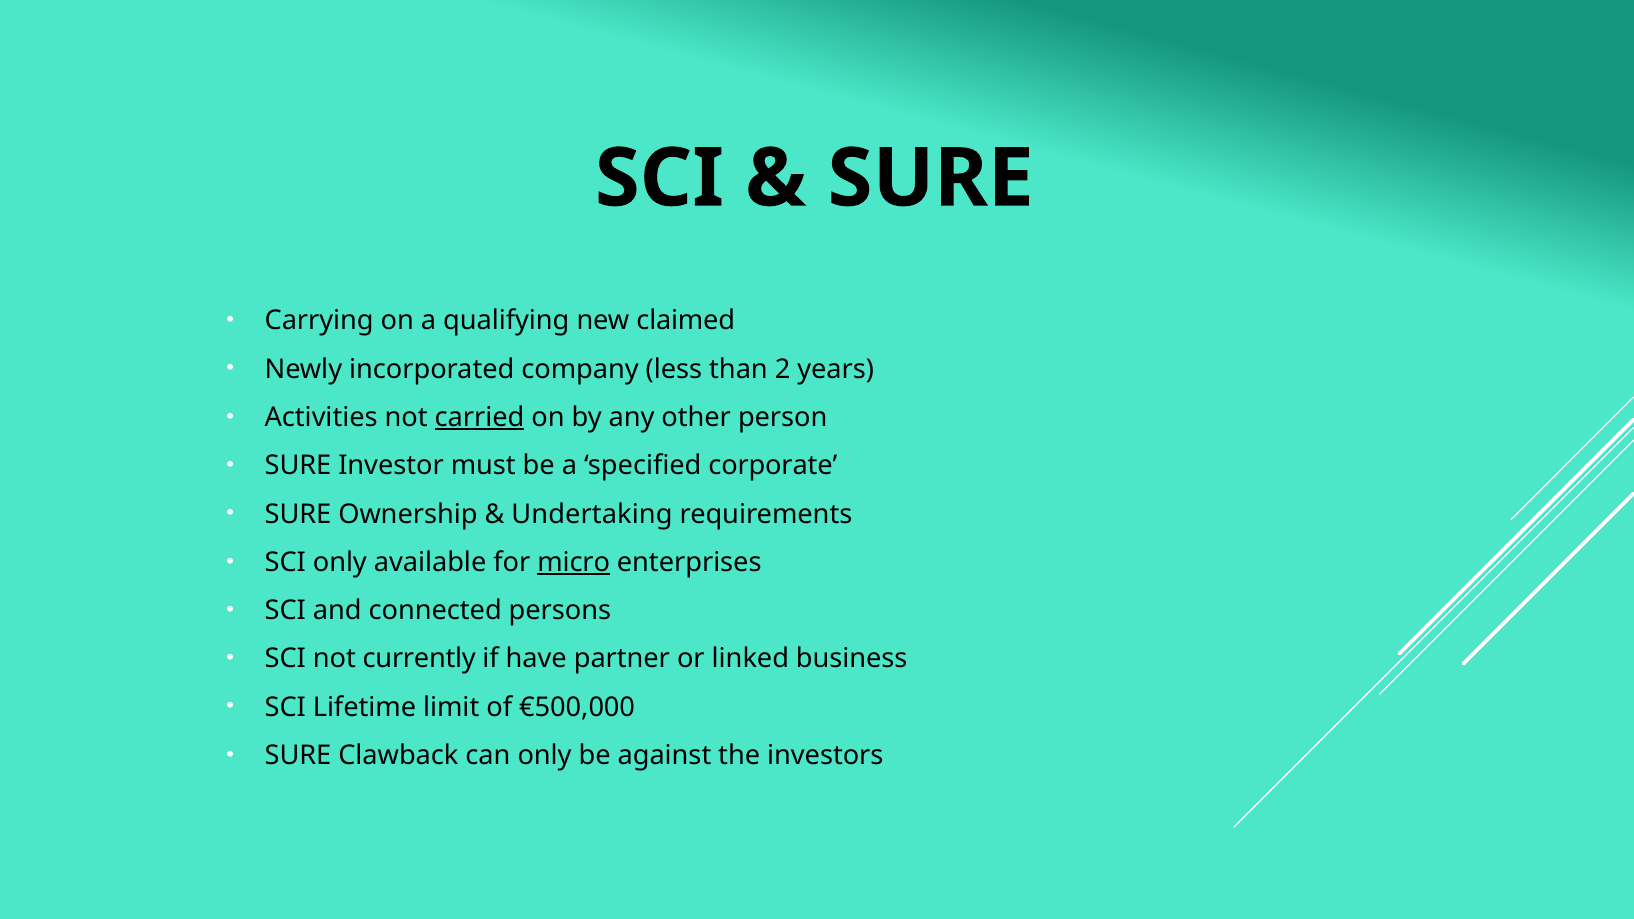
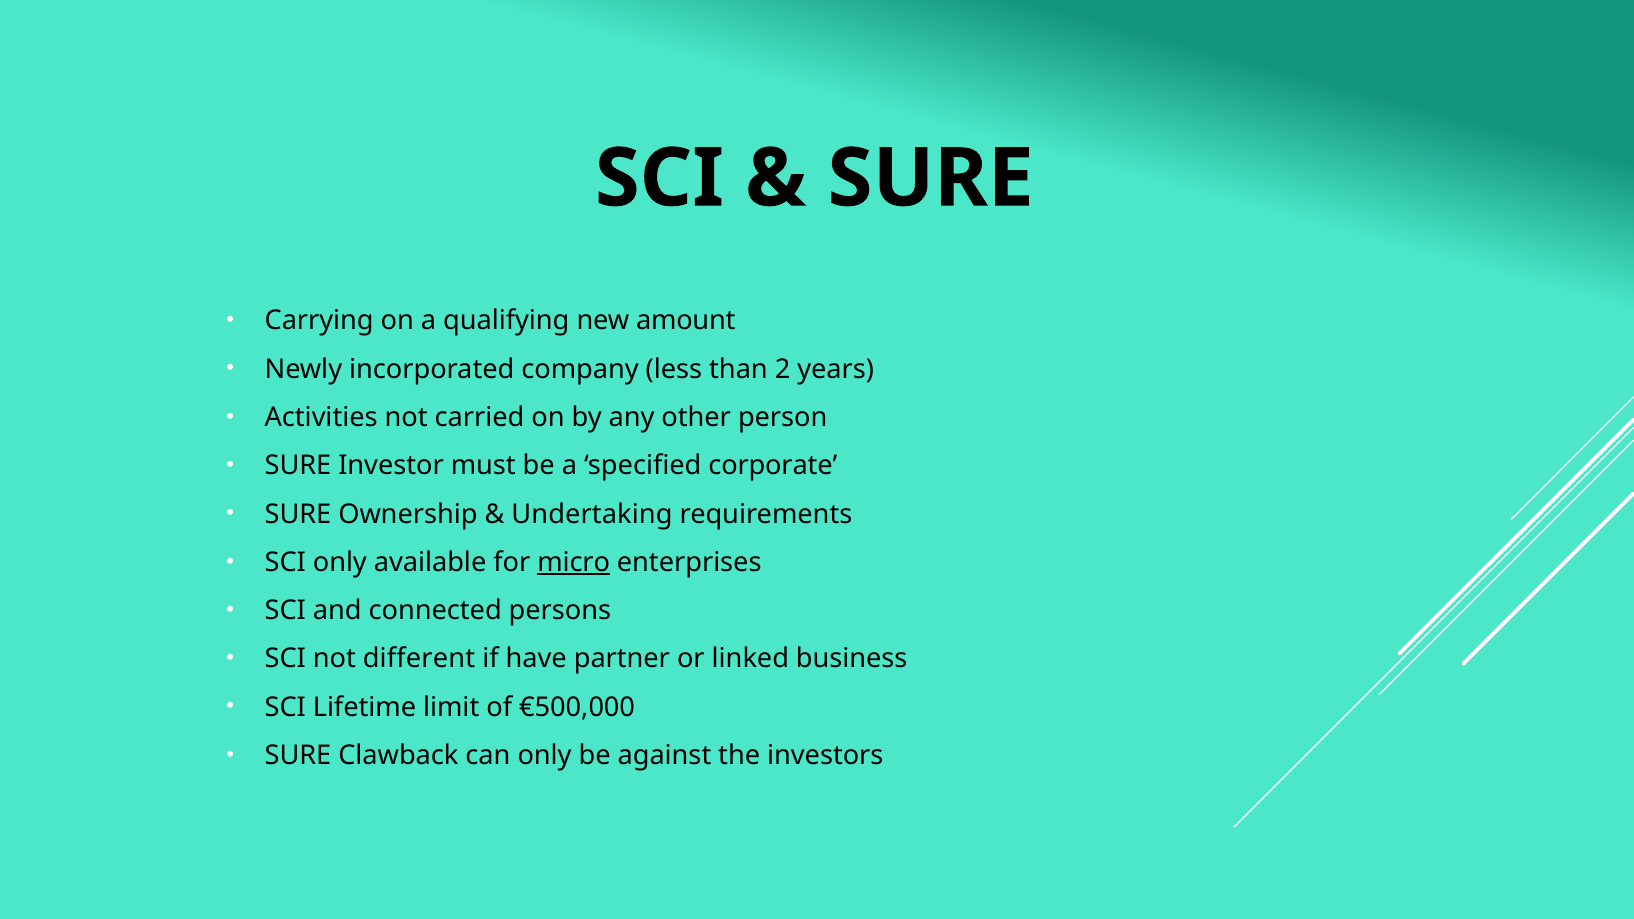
claimed: claimed -> amount (686, 321)
carried underline: present -> none (479, 418)
currently: currently -> different (419, 659)
